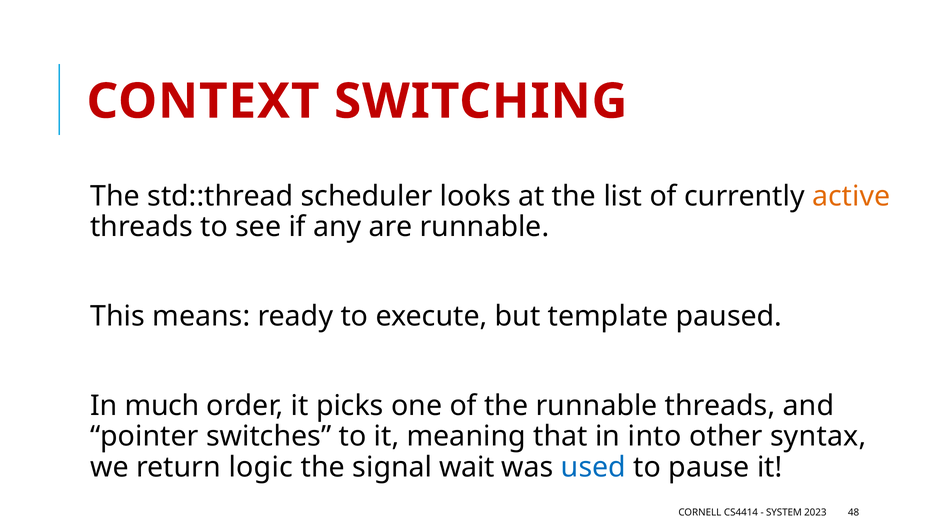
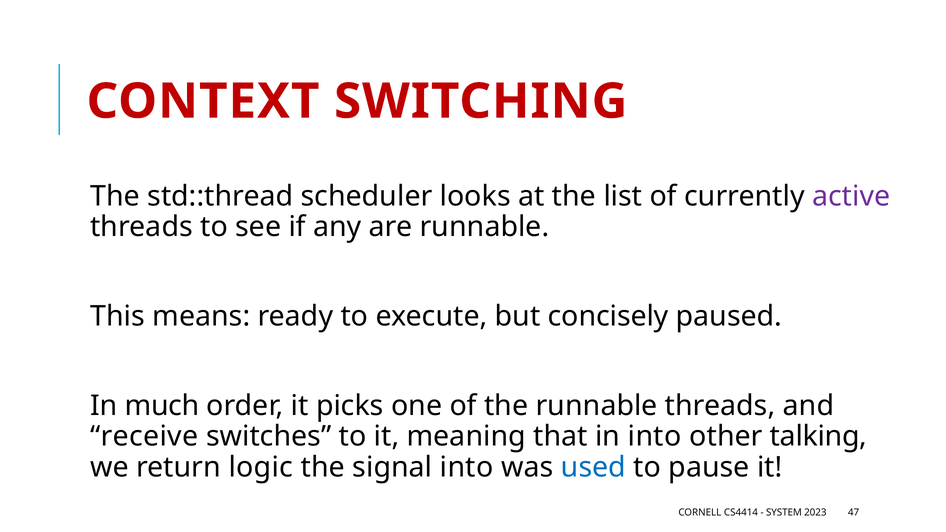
active colour: orange -> purple (851, 196)
template: template -> concisely (608, 316)
pointer: pointer -> receive (144, 437)
syntax: syntax -> talking (819, 437)
signal wait: wait -> into (467, 467)
48: 48 -> 47 (854, 513)
